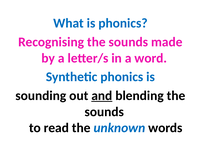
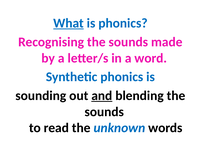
What underline: none -> present (69, 23)
